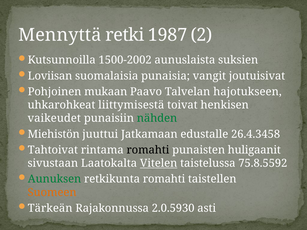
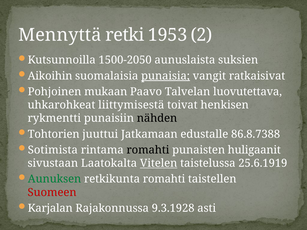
1987: 1987 -> 1953 (168, 35)
1500-2002: 1500-2002 -> 1500-2050 (125, 60)
Loviisan: Loviisan -> Aikoihin (50, 76)
punaisia underline: none -> present (166, 76)
joutuisivat: joutuisivat -> ratkaisivat (257, 76)
hajotukseen: hajotukseen -> luovutettava (248, 92)
vaikeudet: vaikeudet -> rykmentti (54, 118)
nähden colour: green -> black (157, 118)
Miehistön: Miehistön -> Tohtorien (54, 134)
26.4.3458: 26.4.3458 -> 86.8.7388 (256, 134)
Tahtoivat: Tahtoivat -> Sotimista (53, 150)
75.8.5592: 75.8.5592 -> 25.6.1919 (263, 163)
Suomeen colour: orange -> red (52, 193)
Tärkeän: Tärkeän -> Karjalan (50, 208)
2.0.5930: 2.0.5930 -> 9.3.1928 (173, 208)
